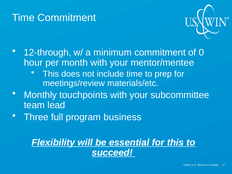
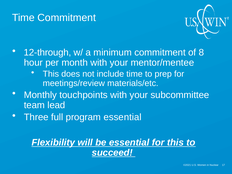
0: 0 -> 8 (201, 53)
program business: business -> essential (123, 117)
